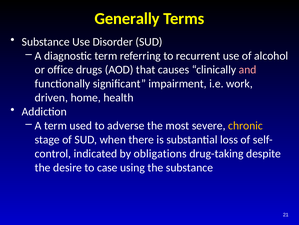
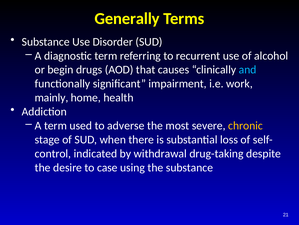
office: office -> begin (60, 70)
and colour: pink -> light blue (248, 70)
driven: driven -> mainly (51, 97)
obligations: obligations -> withdrawal (160, 153)
